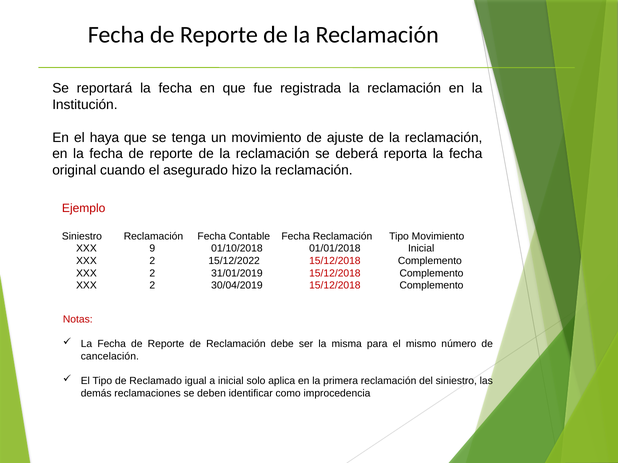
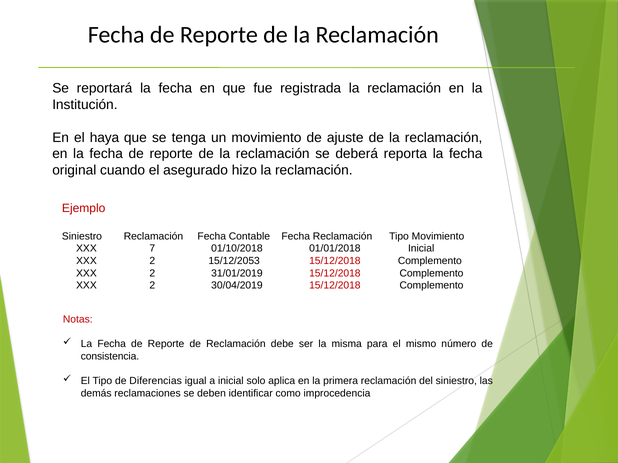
9: 9 -> 7 (152, 249)
15/12/2022: 15/12/2022 -> 15/12/2053 (234, 261)
cancelación: cancelación -> consistencia (110, 357)
Reclamado: Reclamado -> Diferencias (156, 381)
